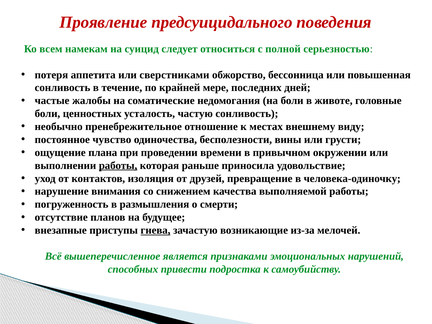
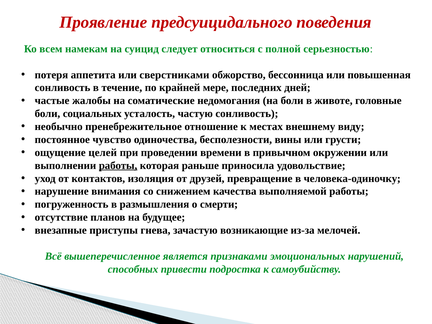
ценностных: ценностных -> социальных (92, 114)
плана: плана -> целей (103, 153)
гнева underline: present -> none (155, 230)
